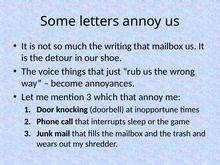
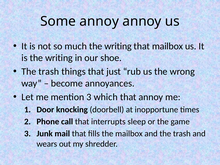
Some letters: letters -> annoy (99, 21)
is the detour: detour -> writing (59, 58)
voice: voice -> trash (49, 72)
